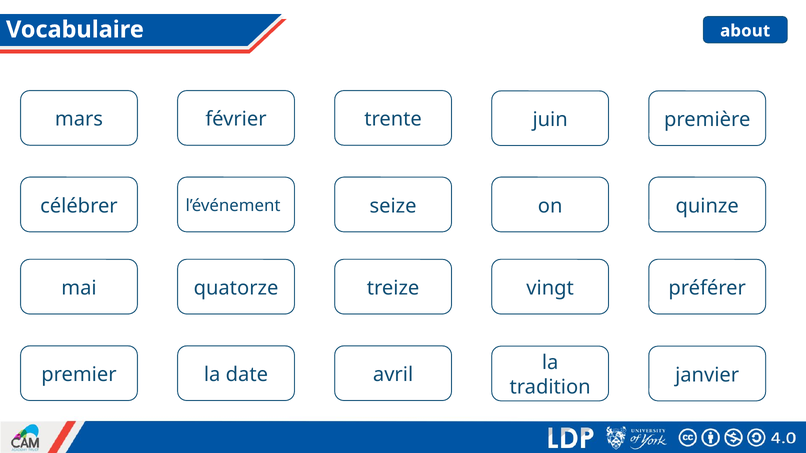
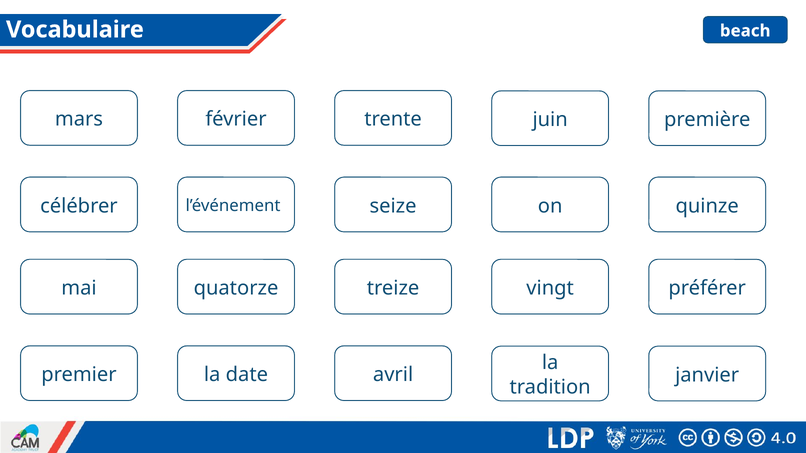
about: about -> beach (745, 31)
